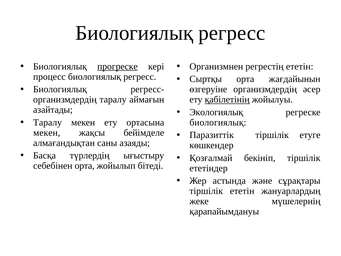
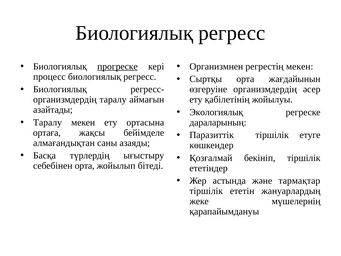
регрестің ететін: ететін -> мекен (300, 66)
қабілетінің underline: present -> none (227, 99)
биологиялық: биологиялық -> дараларының (218, 122)
мекен: мекен -> ортаға (47, 133)
сұрақтары: сұрақтары -> тармақтар (299, 181)
